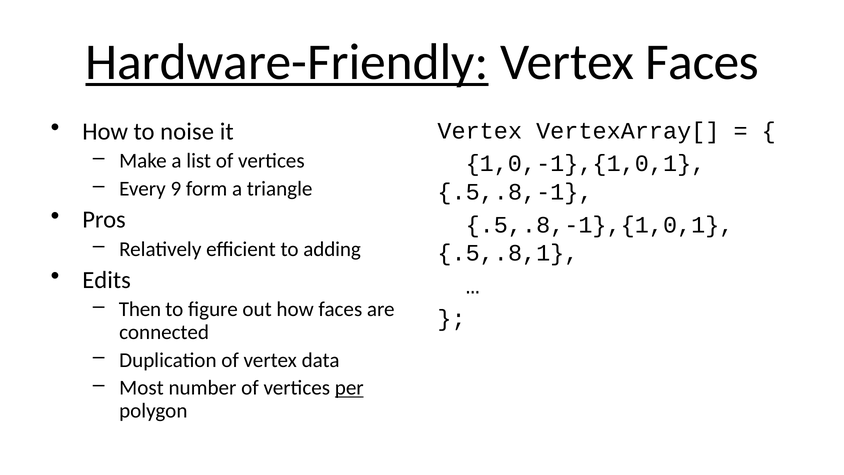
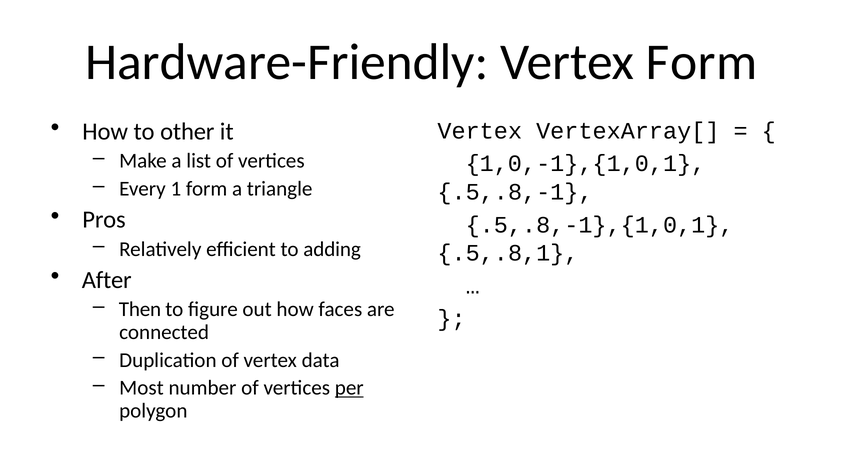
Hardware-Friendly underline: present -> none (287, 62)
Vertex Faces: Faces -> Form (702, 62)
noise: noise -> other (187, 132)
9: 9 -> 1 (176, 189)
Edits: Edits -> After (107, 280)
